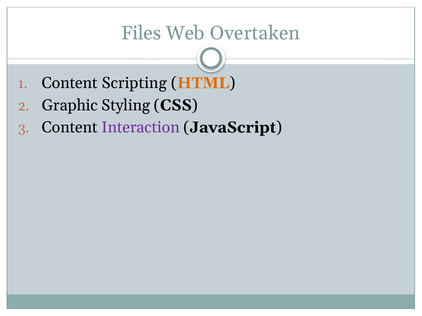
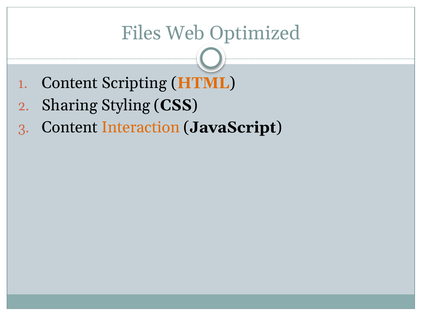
Overtaken: Overtaken -> Optimized (255, 33)
Graphic: Graphic -> Sharing (70, 105)
Interaction colour: purple -> orange (141, 128)
